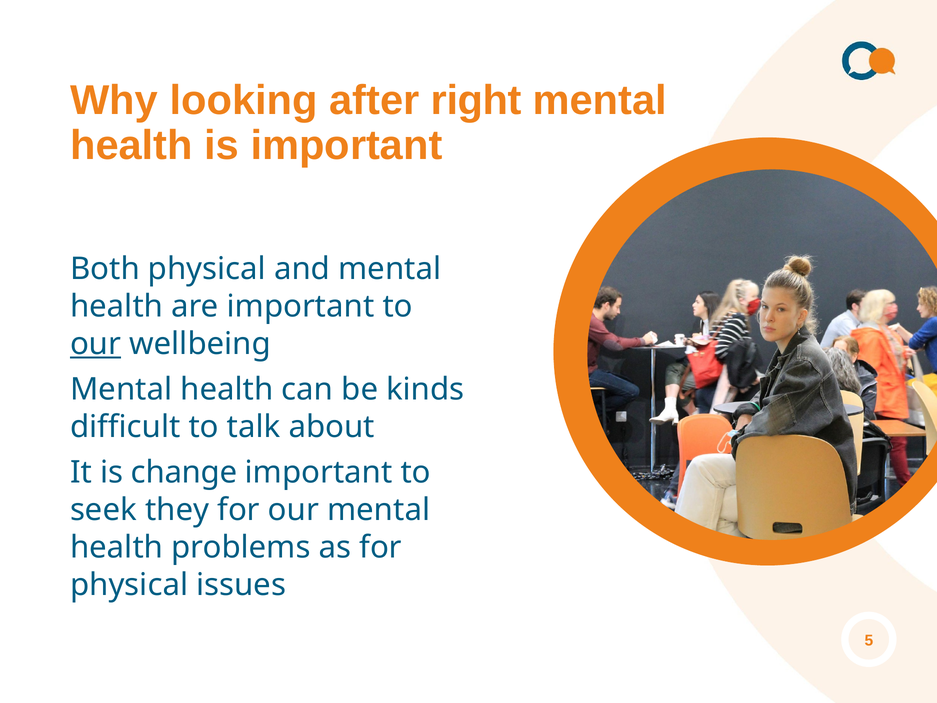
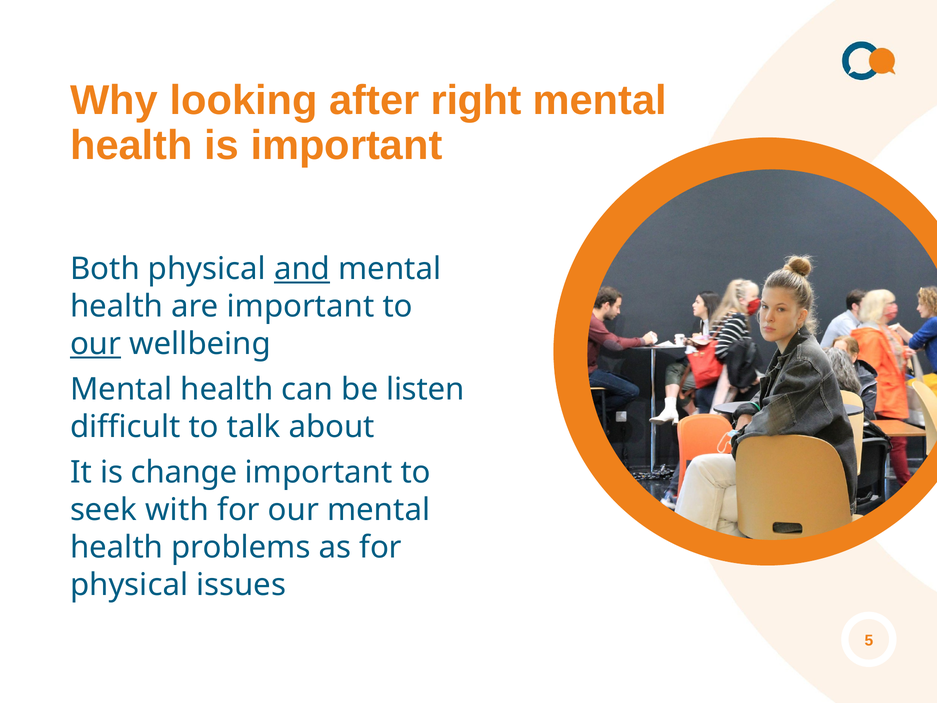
and underline: none -> present (302, 269)
kinds: kinds -> listen (425, 389)
they: they -> with (177, 510)
